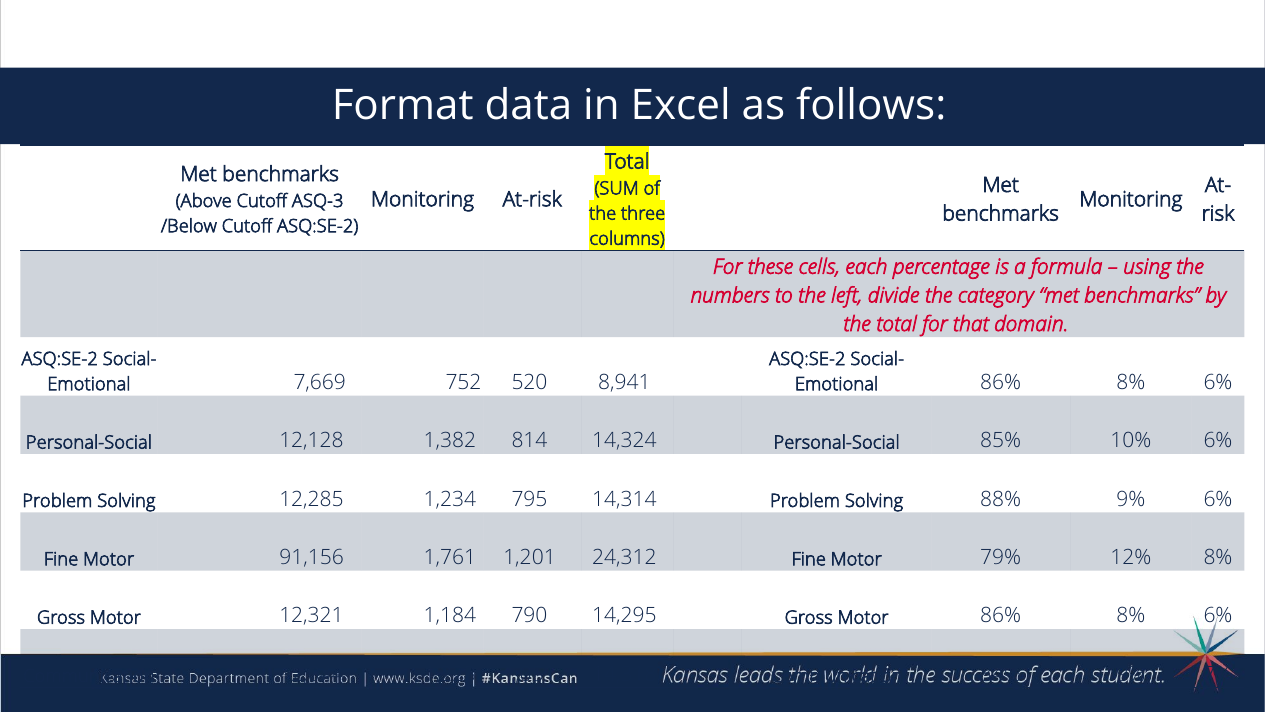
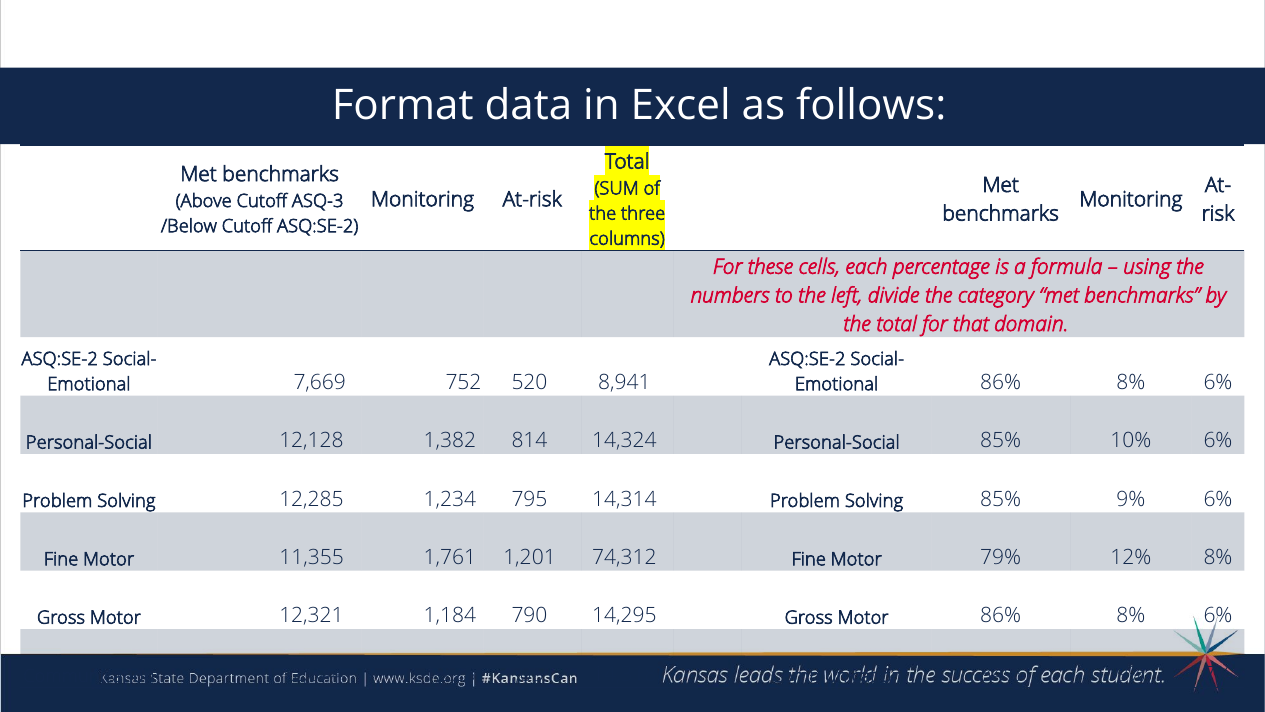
Solving 88%: 88% -> 85% (1001, 499)
91,156: 91,156 -> 11,355 (312, 557)
24,312: 24,312 -> 74,312 (624, 557)
